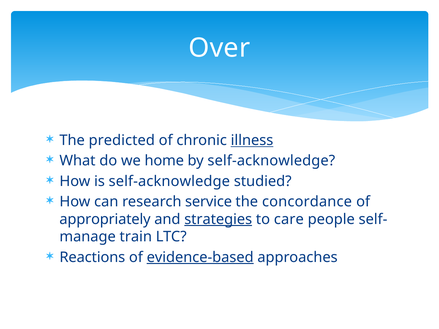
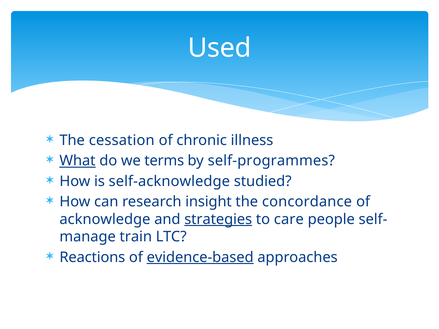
Over: Over -> Used (220, 48)
predicted: predicted -> cessation (122, 140)
illness underline: present -> none (252, 140)
What underline: none -> present (77, 161)
home: home -> terms (164, 161)
by self-acknowledge: self-acknowledge -> self-programmes (271, 161)
service: service -> insight (209, 202)
appropriately: appropriately -> acknowledge (105, 219)
